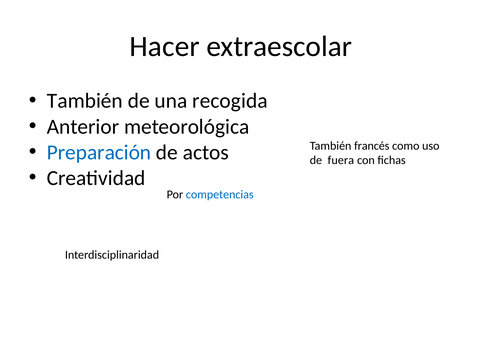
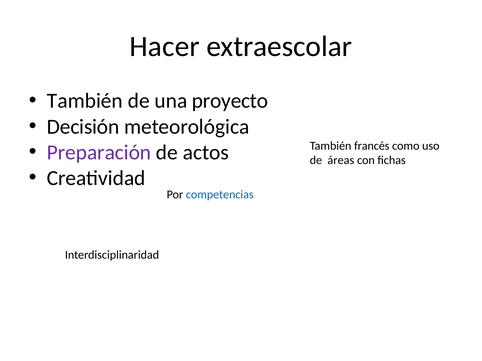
recogida: recogida -> proyecto (230, 101)
Anterior: Anterior -> Decisión (83, 127)
Preparación colour: blue -> purple (99, 153)
fuera: fuera -> áreas (341, 160)
